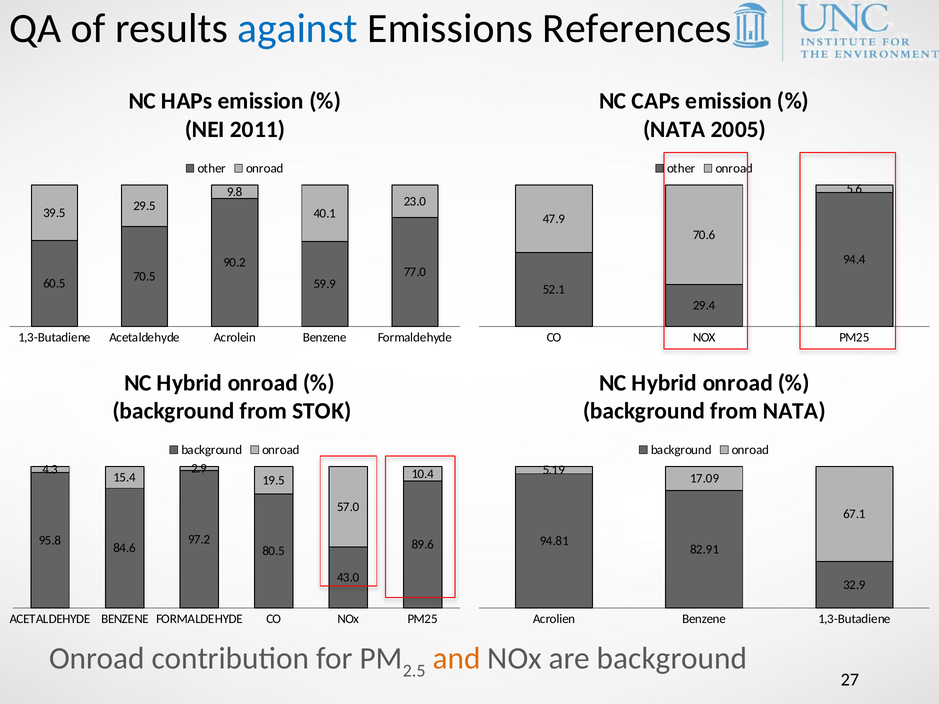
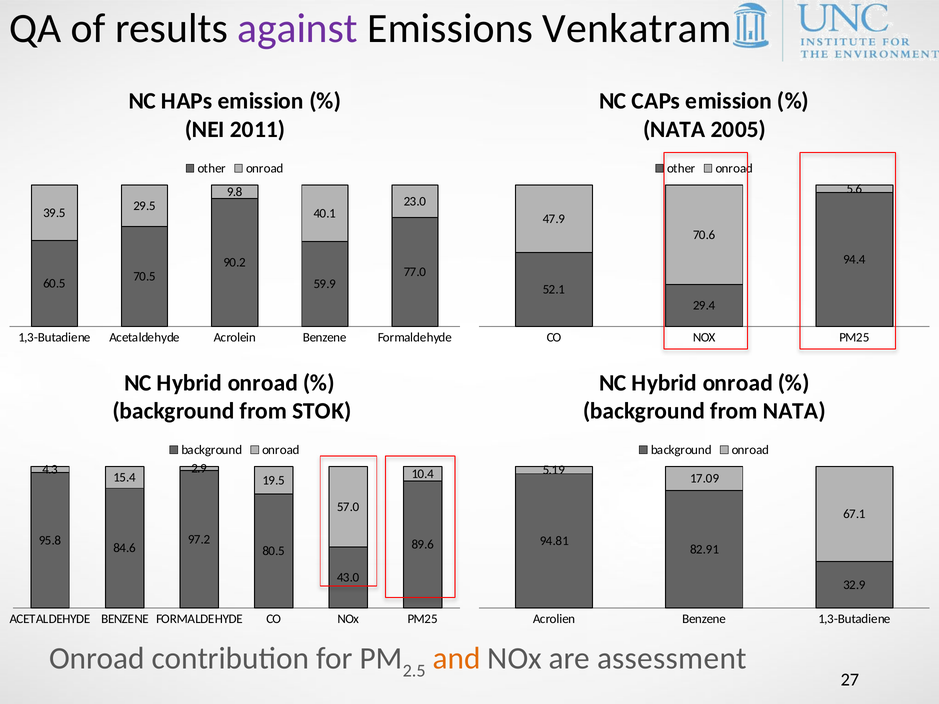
against colour: blue -> purple (298, 28)
References: References -> Venkatram (637, 28)
are background: background -> assessment (672, 659)
